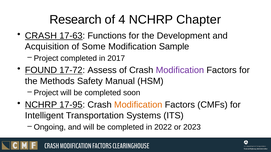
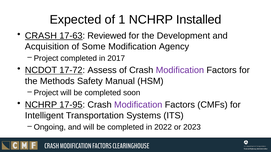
Research: Research -> Expected (75, 20)
4: 4 -> 1 (122, 20)
Chapter: Chapter -> Installed (199, 20)
Functions: Functions -> Reviewed (107, 36)
Sample: Sample -> Agency (174, 47)
FOUND: FOUND -> NCDOT (41, 70)
Modification colour: orange -> purple (138, 105)
